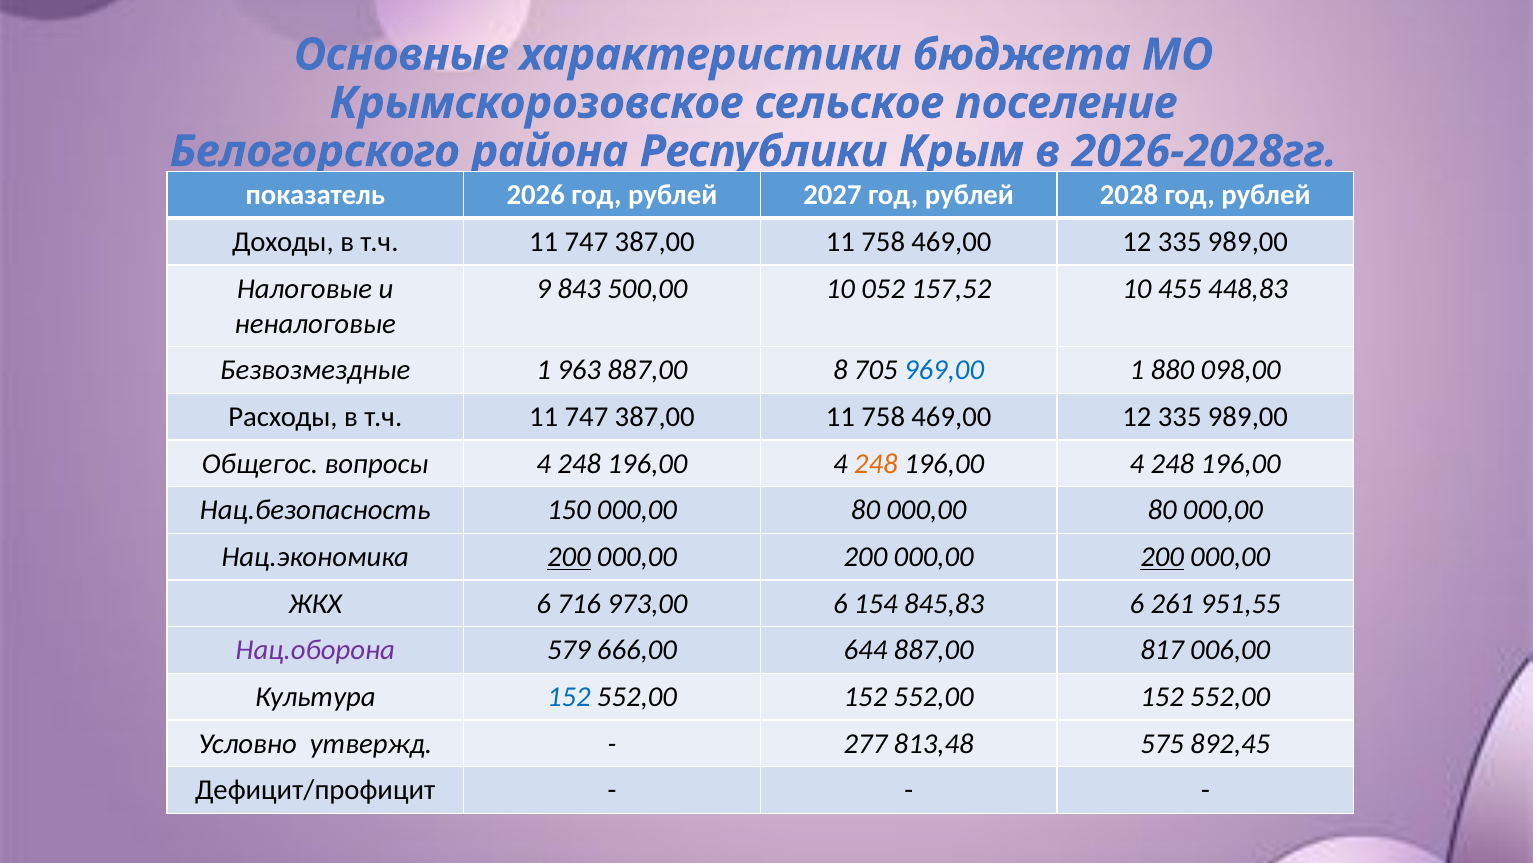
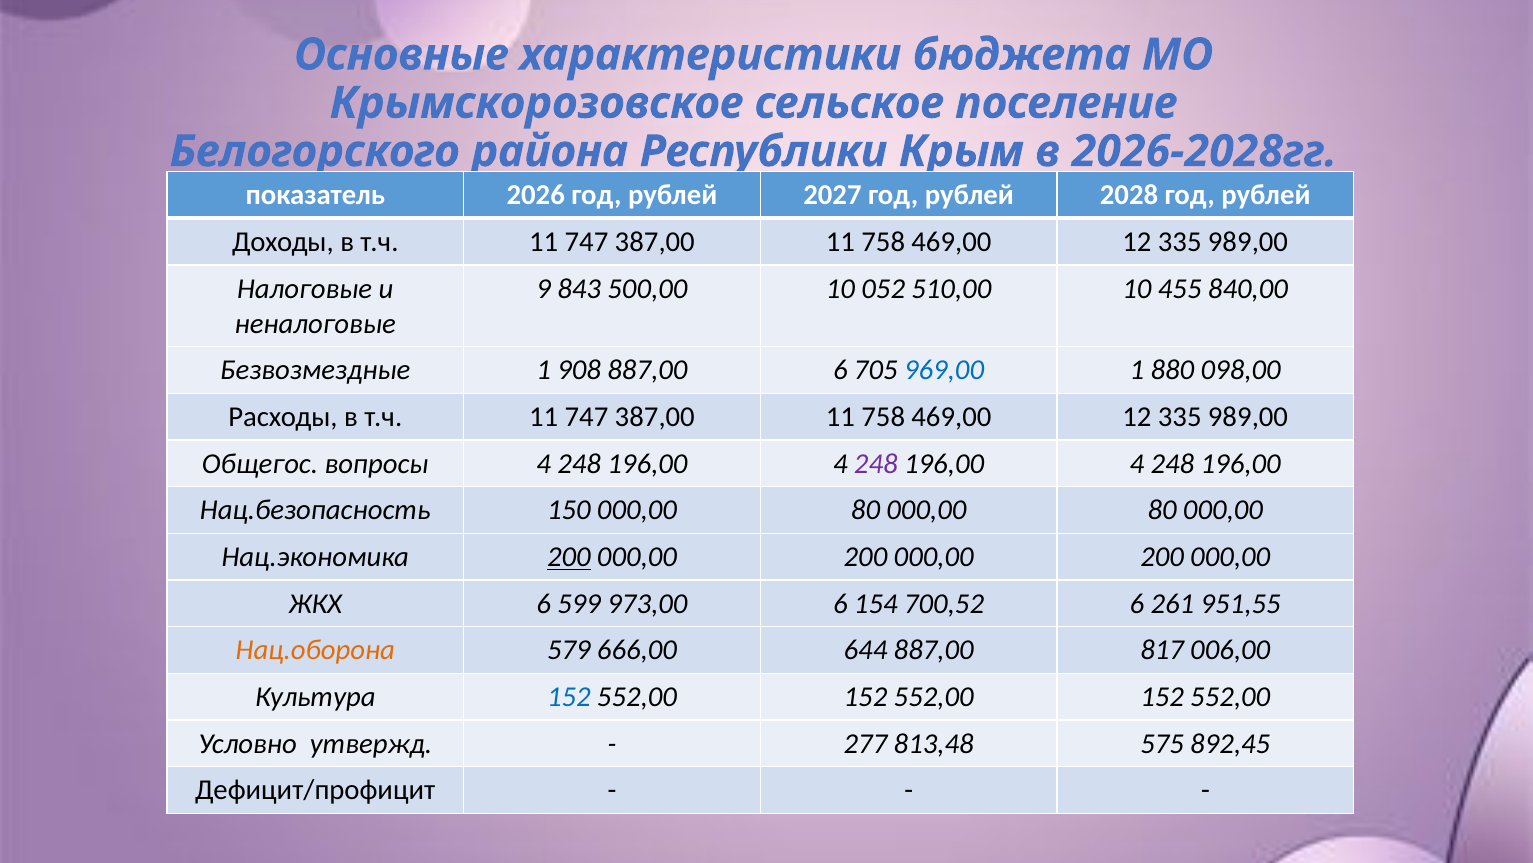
157,52: 157,52 -> 510,00 (951, 288)
448,83: 448,83 -> 840,00 (1248, 288)
963: 963 -> 908 (579, 370)
887,00 8: 8 -> 6 (840, 370)
248 colour: orange -> purple (876, 463)
200 underline: present -> none (1162, 557)
716: 716 -> 599 (579, 603)
845,83: 845,83 -> 700,52 (944, 603)
Нац.оборона colour: purple -> orange (315, 650)
